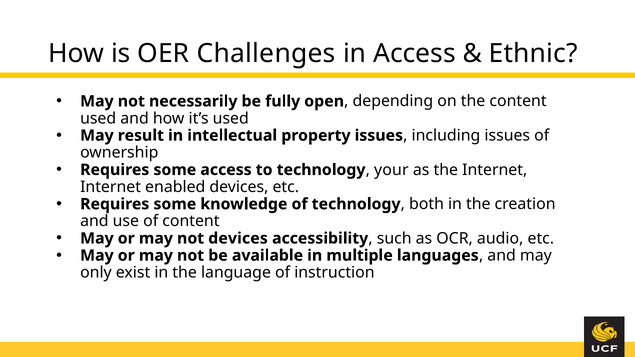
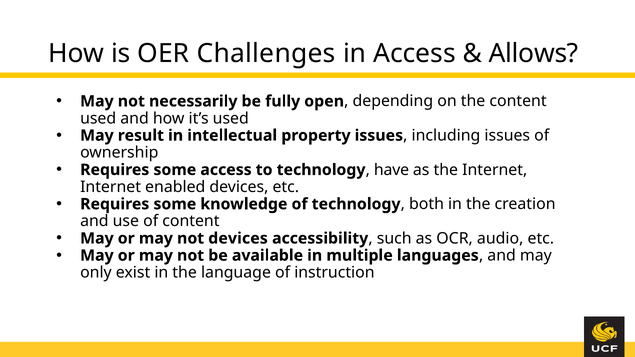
Ethnic: Ethnic -> Allows (533, 53)
your: your -> have (392, 170)
